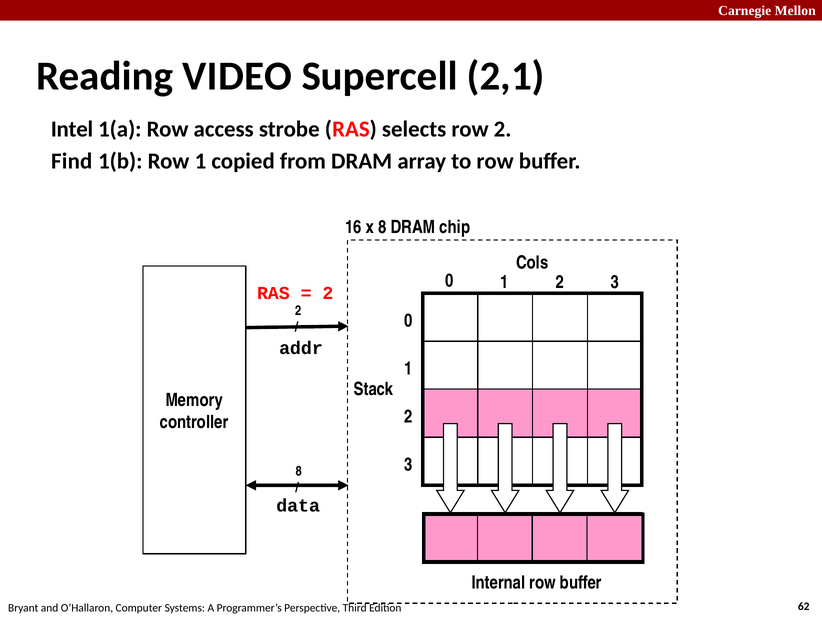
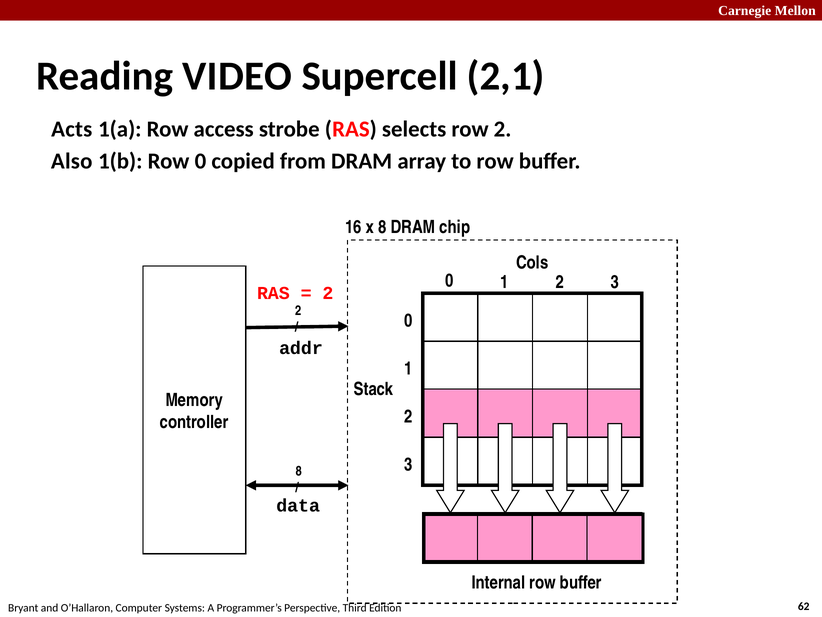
Intel: Intel -> Acts (72, 129)
Find: Find -> Also (72, 161)
Row 1: 1 -> 0 (200, 161)
